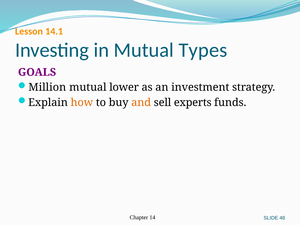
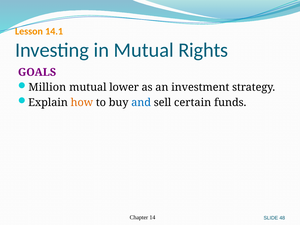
Types: Types -> Rights (203, 50)
and colour: orange -> blue (141, 103)
experts: experts -> certain (193, 103)
